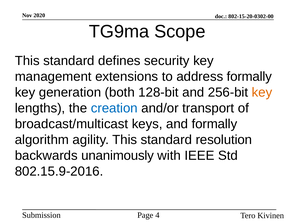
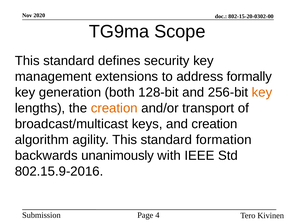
creation colour: blue -> orange (114, 108)
and formally: formally -> creation (215, 124)
resolution: resolution -> formation (224, 140)
